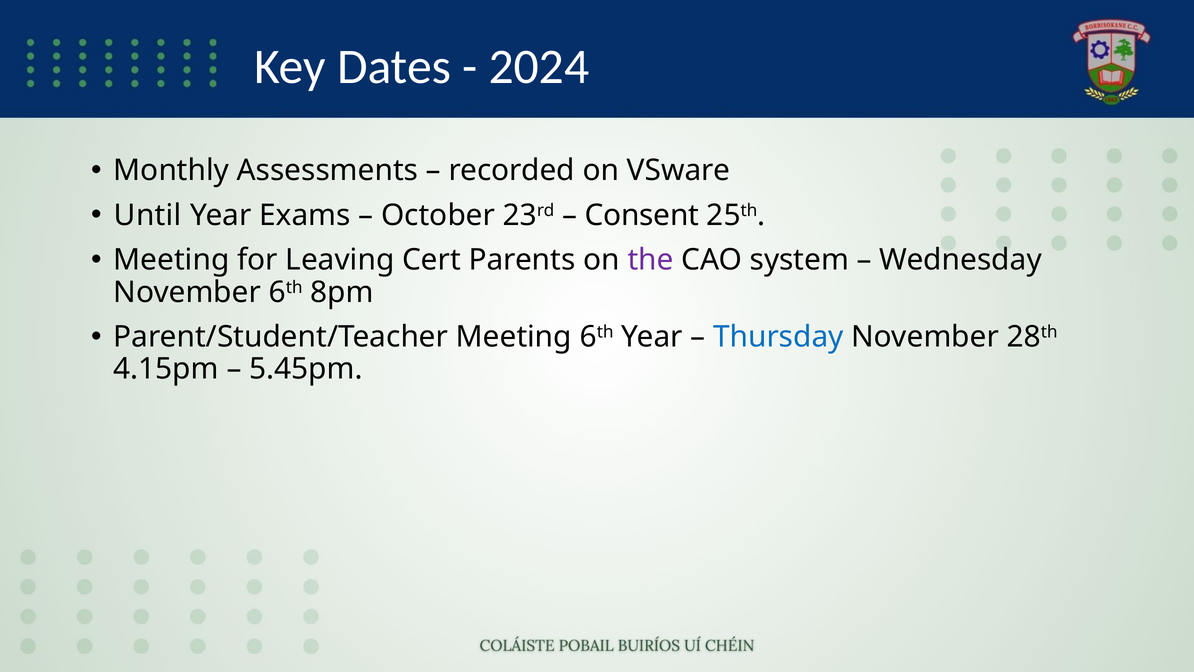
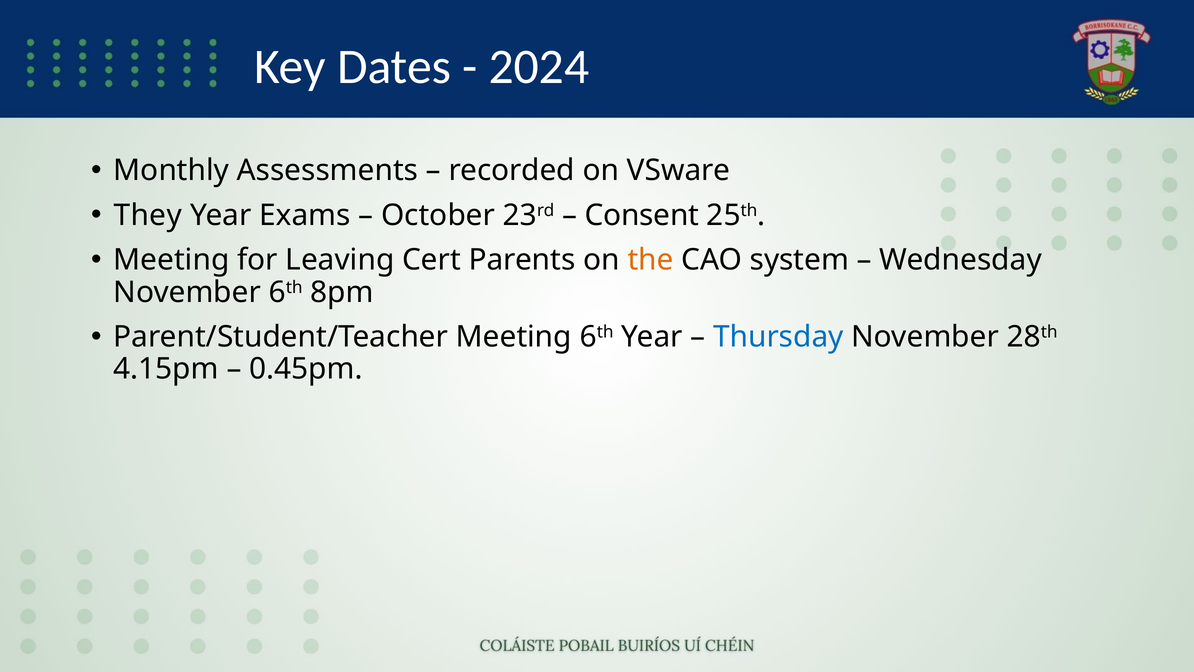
Until: Until -> They (148, 215)
the colour: purple -> orange (651, 260)
5.45pm: 5.45pm -> 0.45pm (306, 369)
